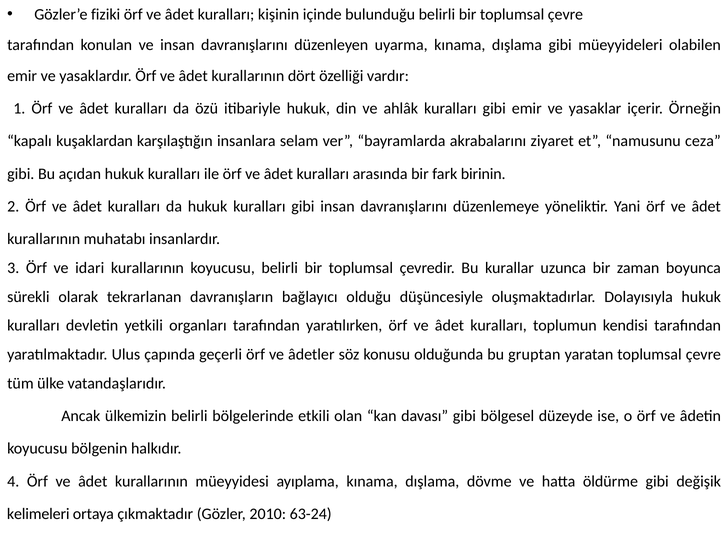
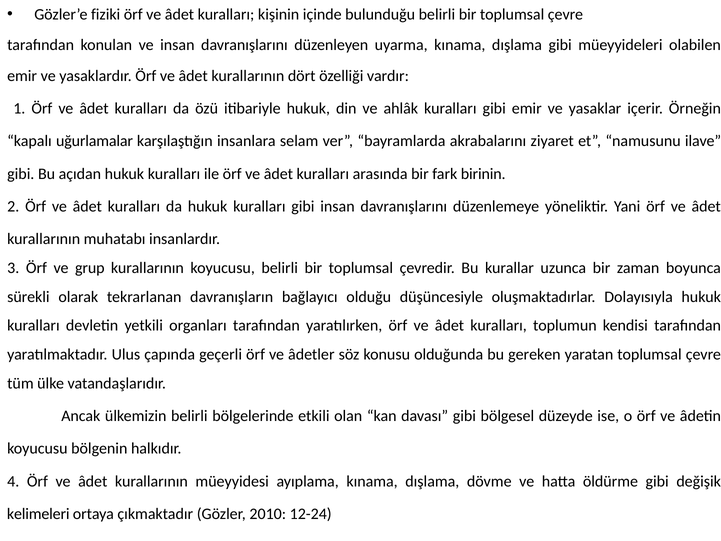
kuşaklardan: kuşaklardan -> uğurlamalar (95, 141)
ceza: ceza -> ilave (703, 141)
idari: idari -> grup (90, 268)
gruptan: gruptan -> gereken (534, 354)
63-24: 63-24 -> 12-24 (311, 514)
